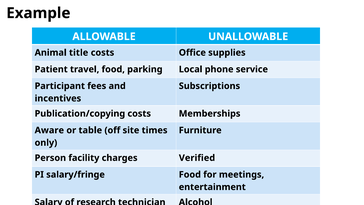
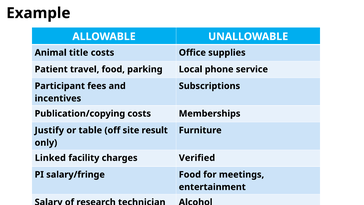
Aware: Aware -> Justify (49, 130)
times: times -> result (155, 130)
Person: Person -> Linked (50, 158)
